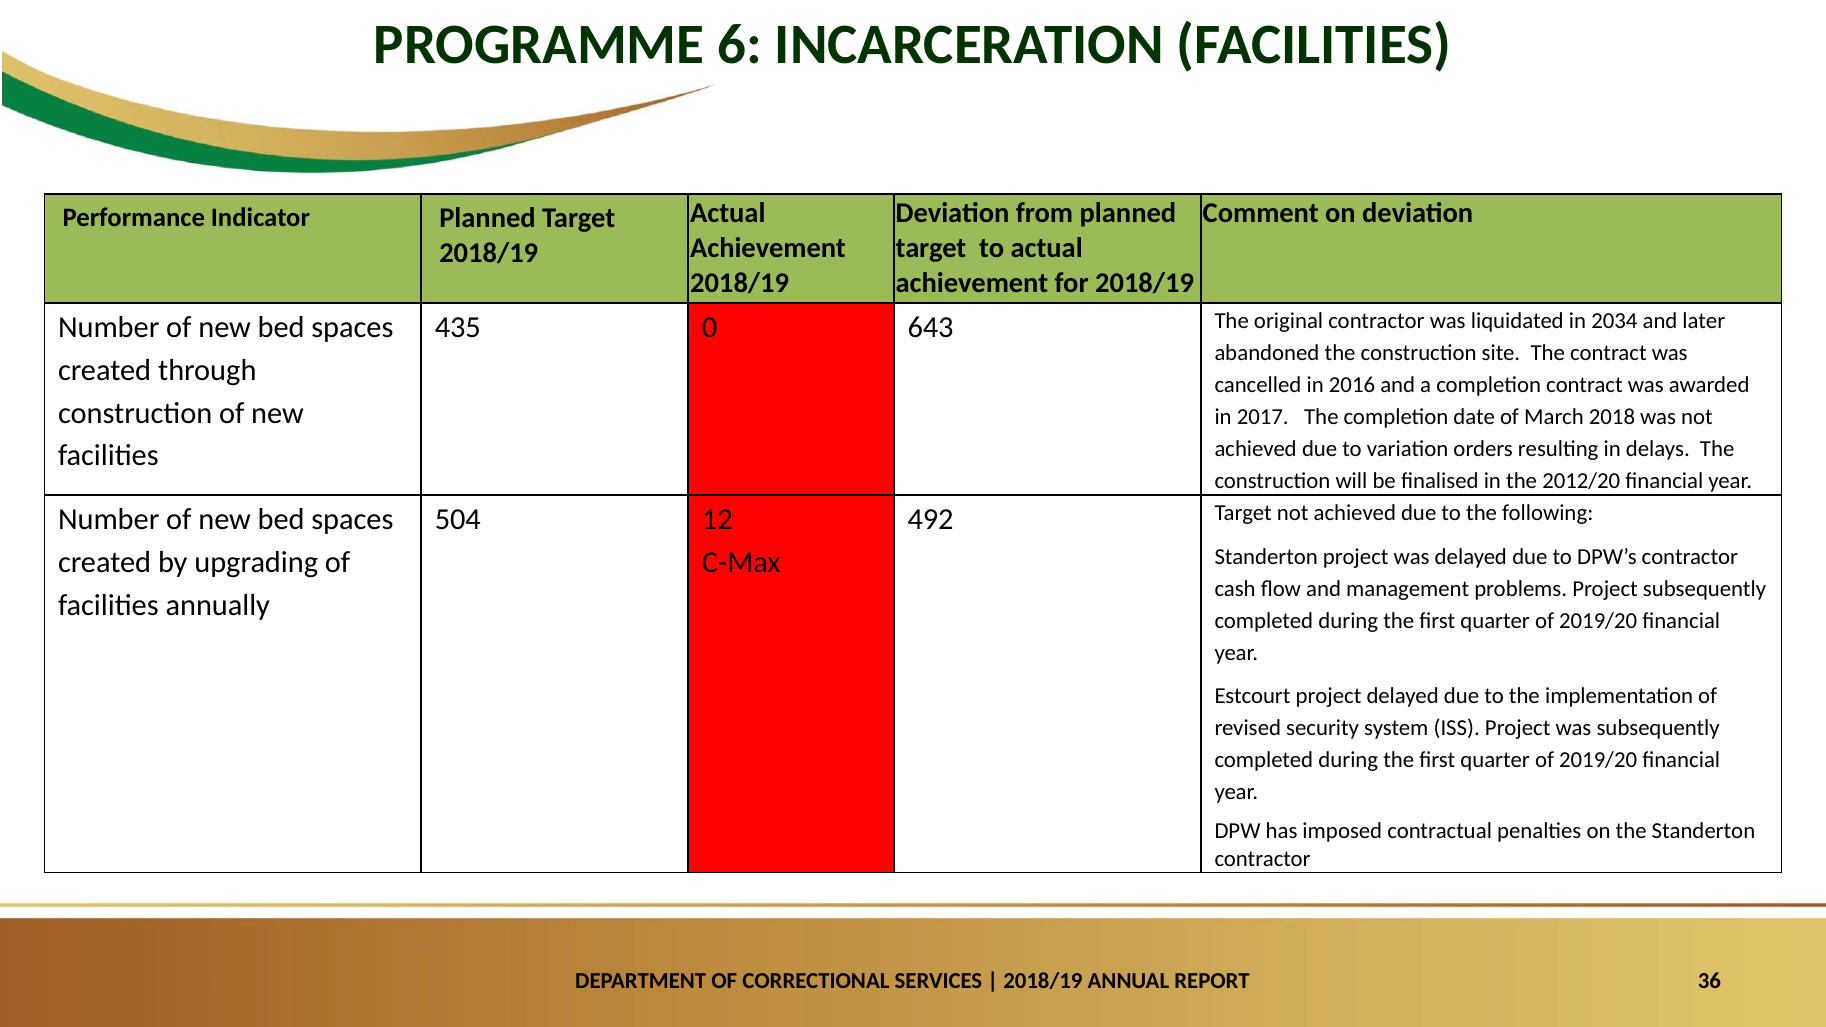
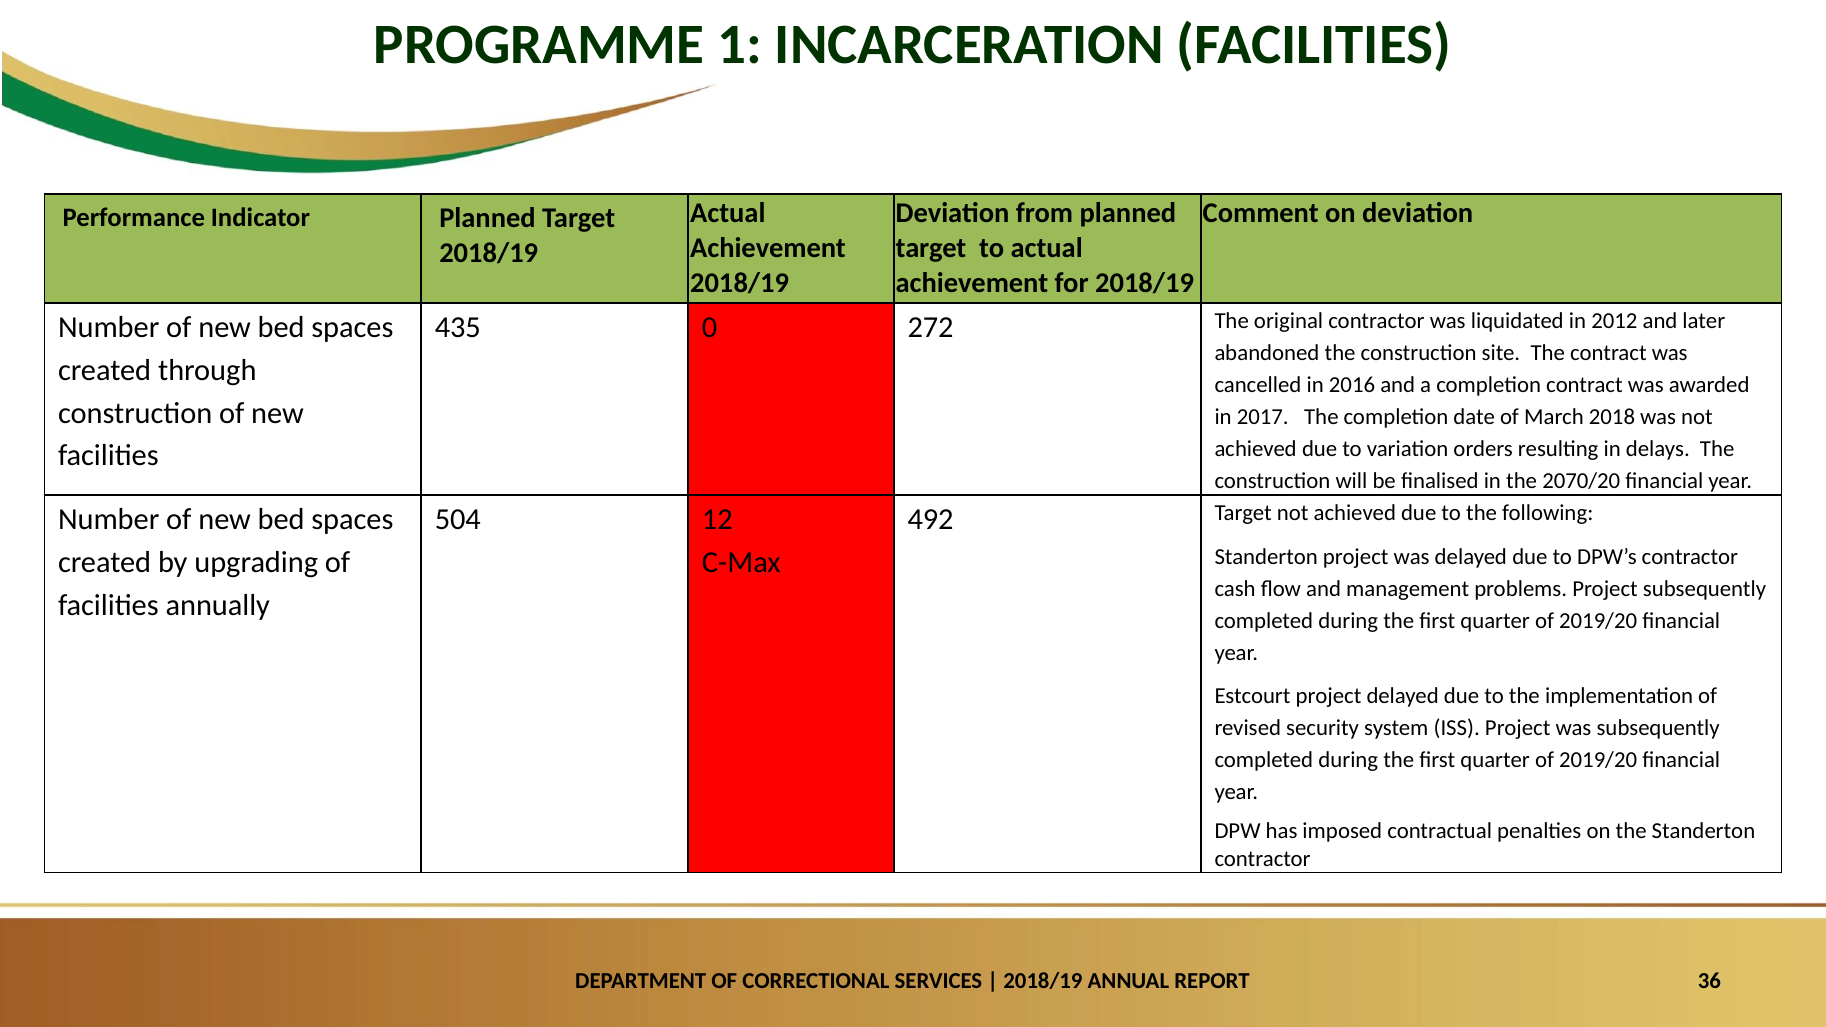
6: 6 -> 1 (740, 45)
643: 643 -> 272 (931, 328)
2034: 2034 -> 2012 (1614, 321)
2012/20: 2012/20 -> 2070/20 (1581, 481)
